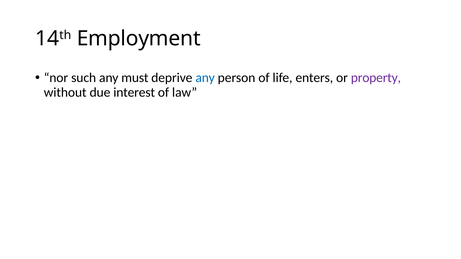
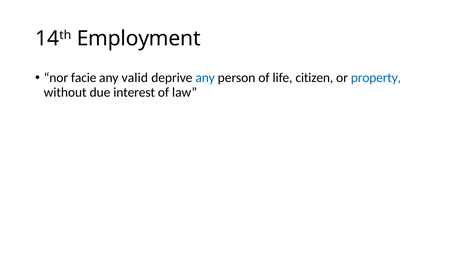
such: such -> facie (84, 78)
must: must -> valid (135, 78)
enters: enters -> citizen (314, 78)
property colour: purple -> blue (376, 78)
